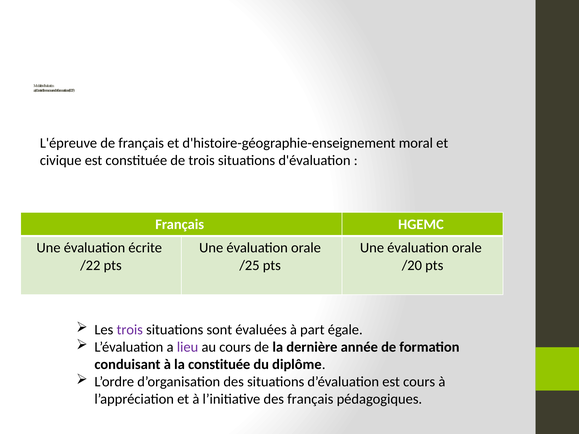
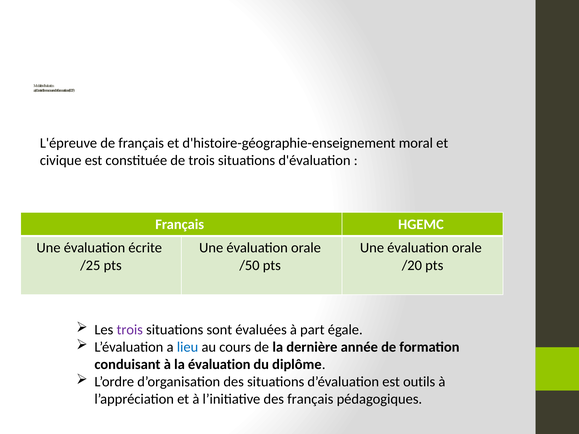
/22: /22 -> /25 (90, 266)
/25: /25 -> /50 (249, 266)
lieu colour: purple -> blue (188, 347)
la constituée: constituée -> évaluation (219, 365)
est cours: cours -> outils (419, 382)
